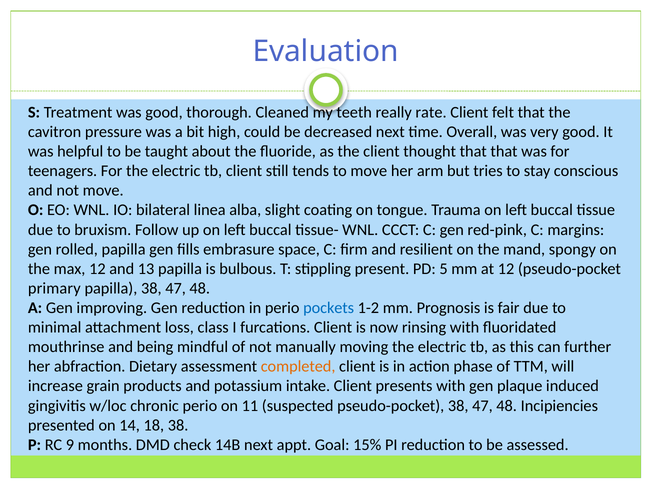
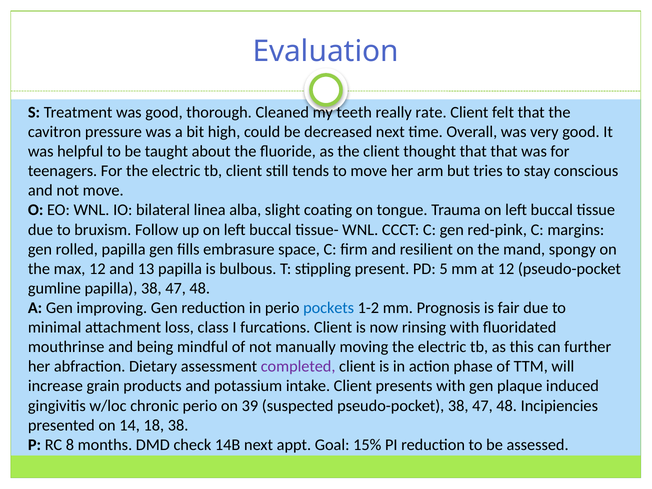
primary: primary -> gumline (54, 288)
completed colour: orange -> purple (298, 367)
11: 11 -> 39 (250, 406)
9: 9 -> 8 (70, 445)
